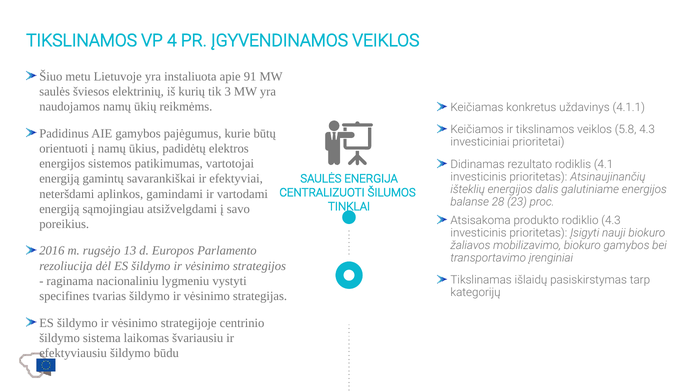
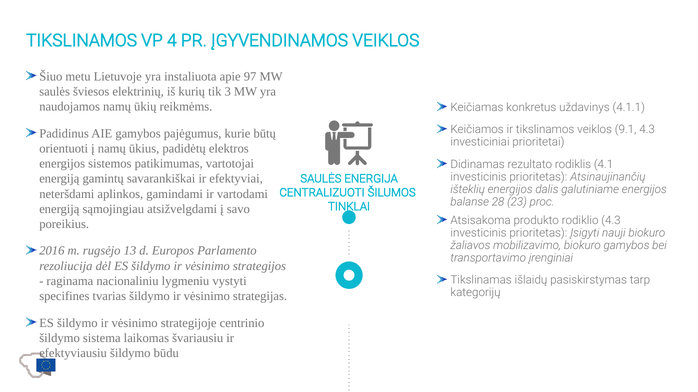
91: 91 -> 97 (250, 77)
5.8: 5.8 -> 9.1 (626, 130)
